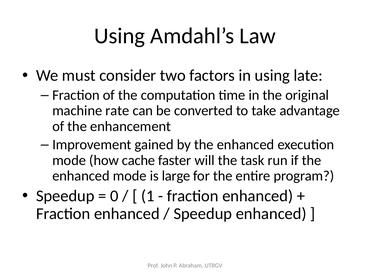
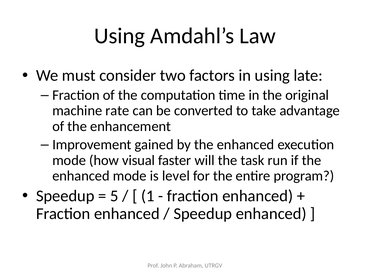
cache: cache -> visual (139, 160)
large: large -> level (176, 176)
0: 0 -> 5 (114, 195)
